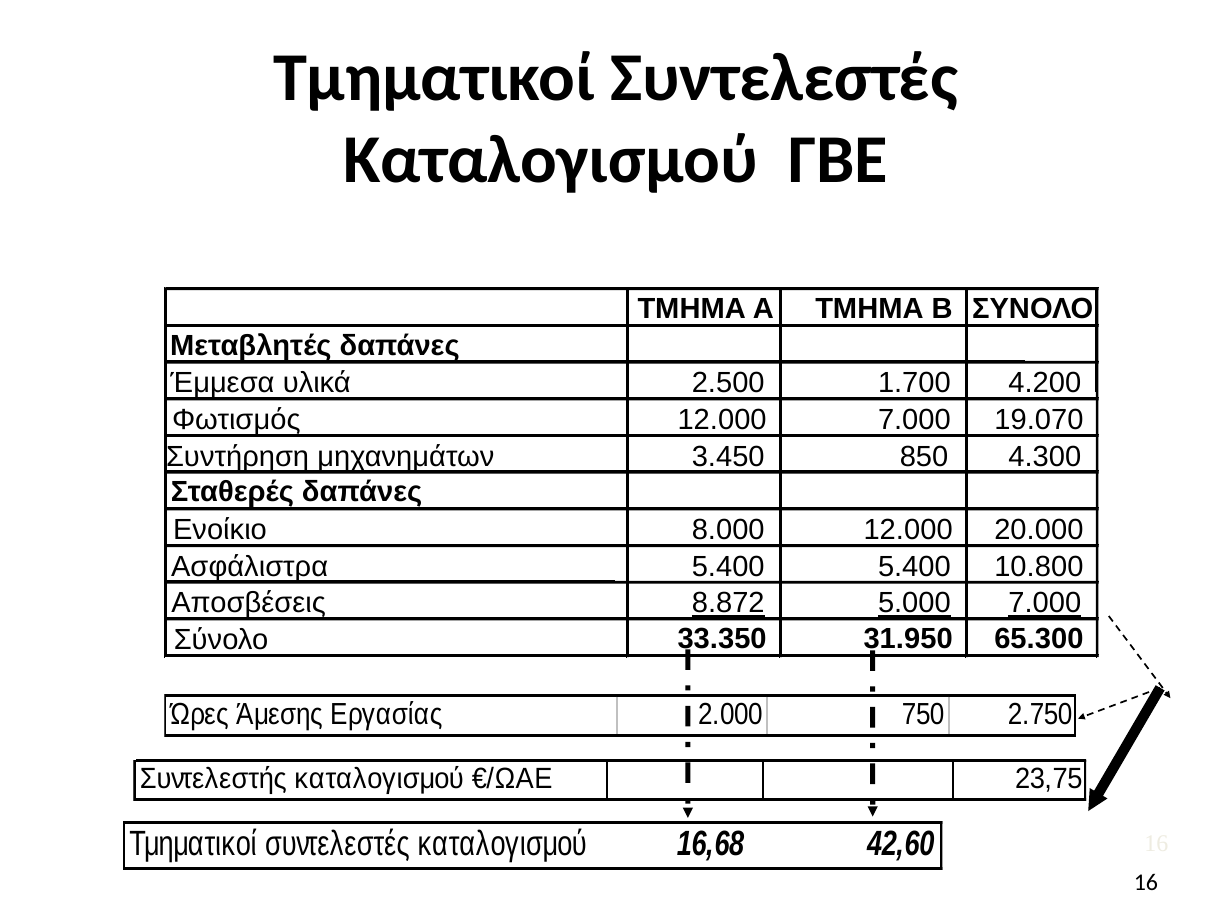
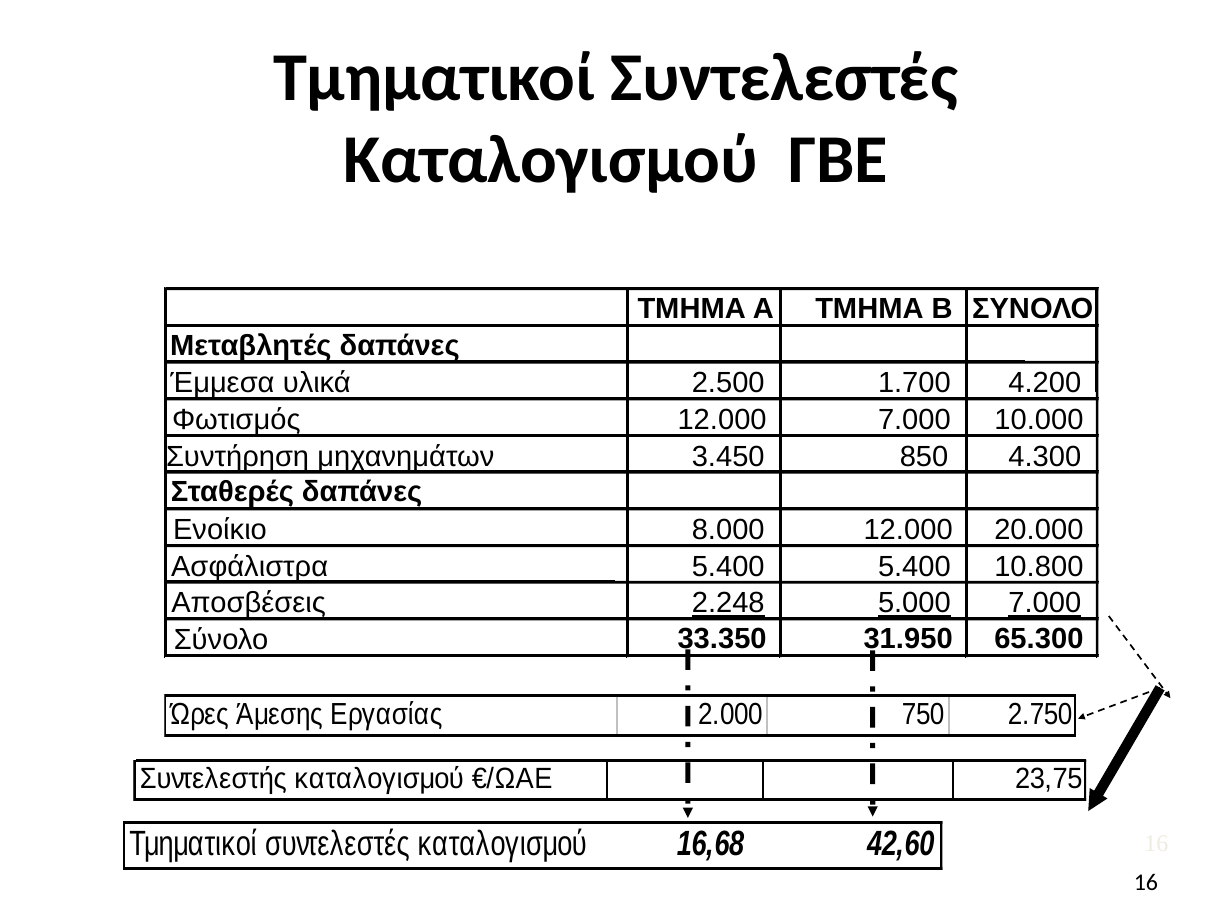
19.070: 19.070 -> 10.000 (1039, 420)
8.872: 8.872 -> 2.248 (728, 603)
